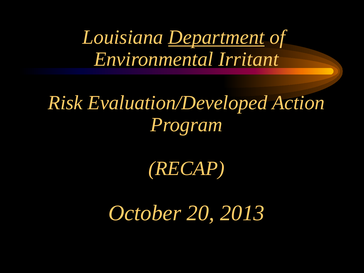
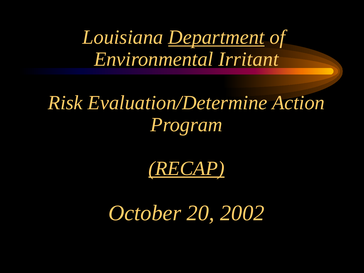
Evaluation/Developed: Evaluation/Developed -> Evaluation/Determine (178, 103)
RECAP underline: none -> present (187, 168)
2013: 2013 -> 2002 (242, 213)
